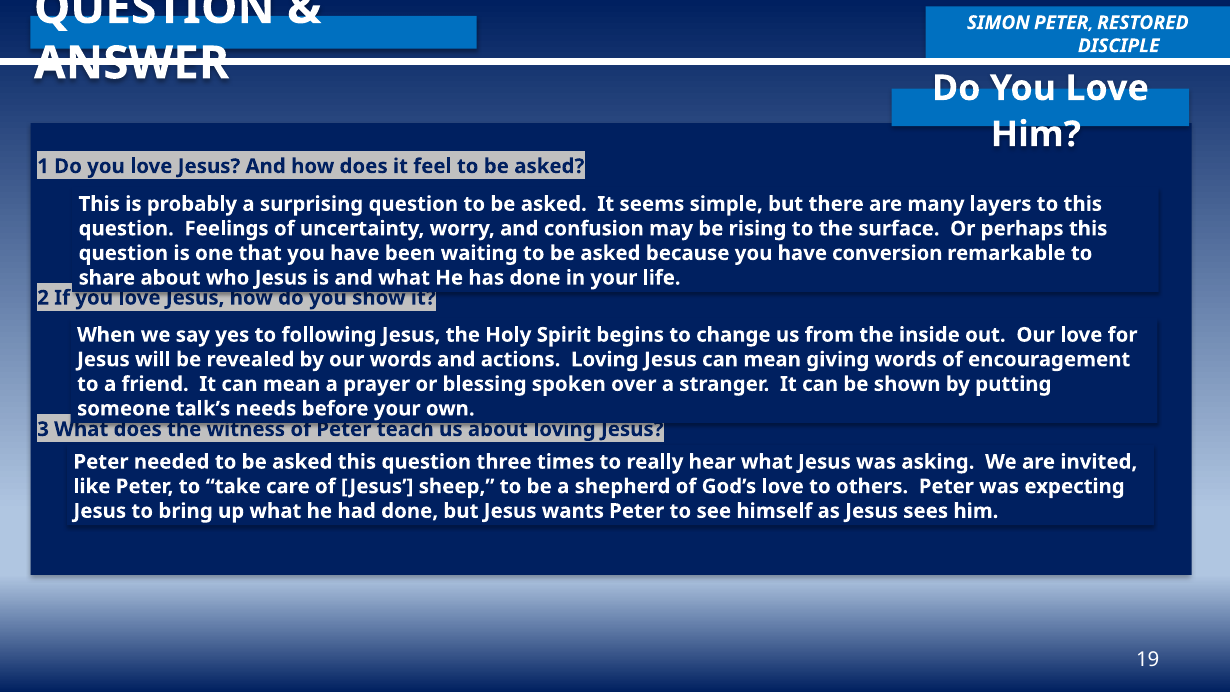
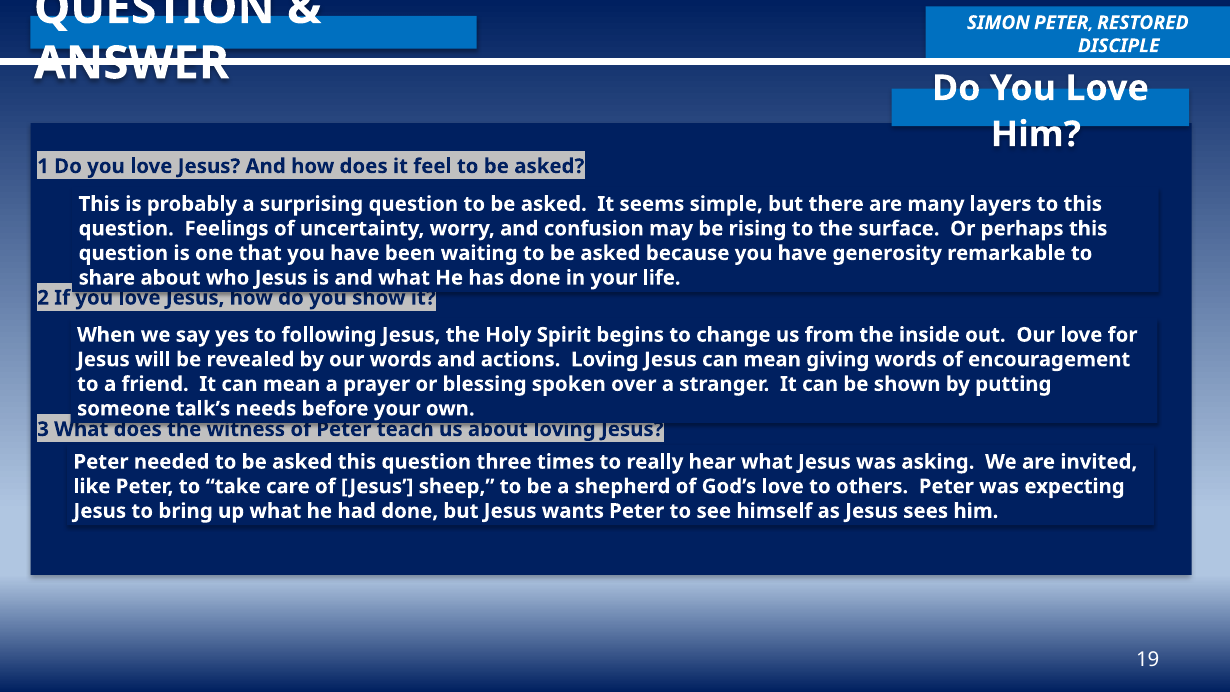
conversion: conversion -> generosity (887, 253)
